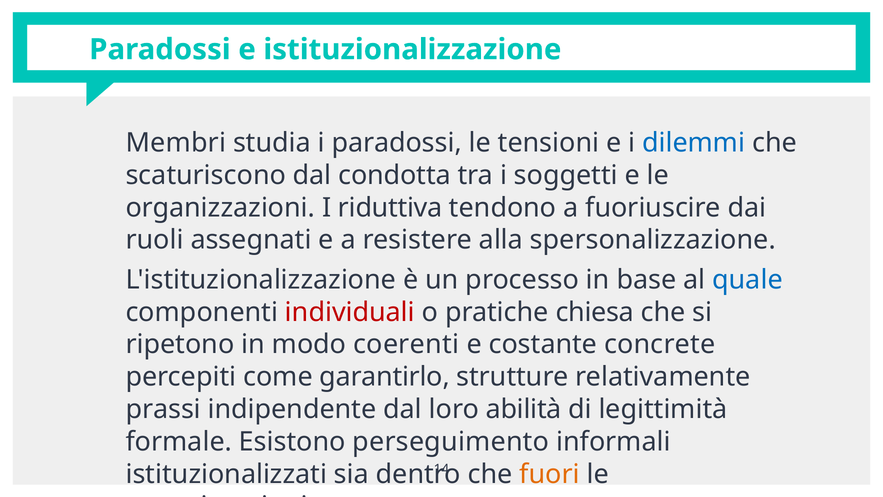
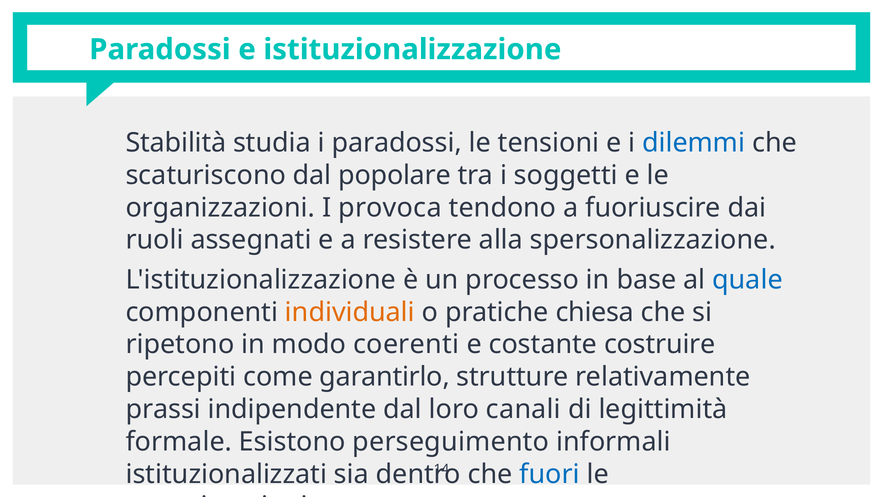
Membri: Membri -> Stabilità (176, 143)
condotta: condotta -> popolare (395, 175)
riduttiva: riduttiva -> provoca (390, 208)
individuali colour: red -> orange (350, 312)
concrete: concrete -> costruire (660, 344)
abilità: abilità -> canali (523, 409)
fuori colour: orange -> blue (550, 474)
